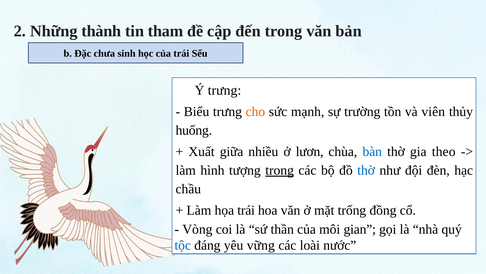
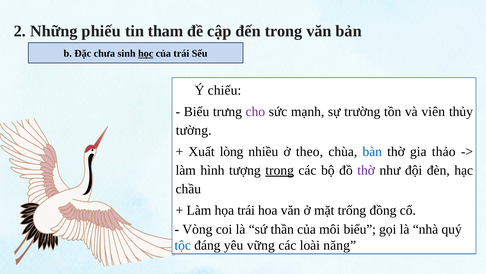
thành: thành -> phiếu (101, 31)
học underline: none -> present (146, 53)
Ý trưng: trưng -> chiếu (225, 90)
cho colour: orange -> purple (255, 111)
huống: huống -> tường (194, 130)
giữa: giữa -> lòng (232, 151)
lươn: lươn -> theo (309, 151)
theo: theo -> thảo (444, 151)
thờ colour: blue -> purple (366, 170)
môi gian: gian -> biểu (360, 229)
nước: nước -> năng (340, 245)
